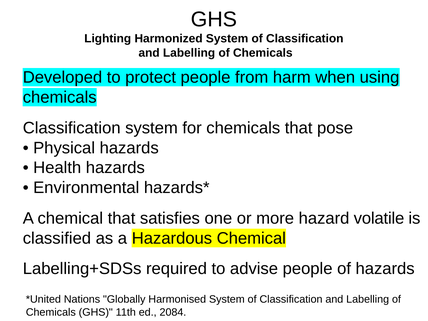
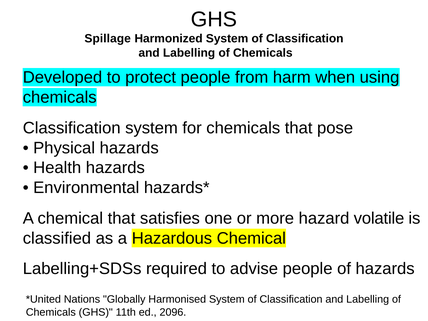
Lighting: Lighting -> Spillage (108, 39)
2084: 2084 -> 2096 (173, 312)
